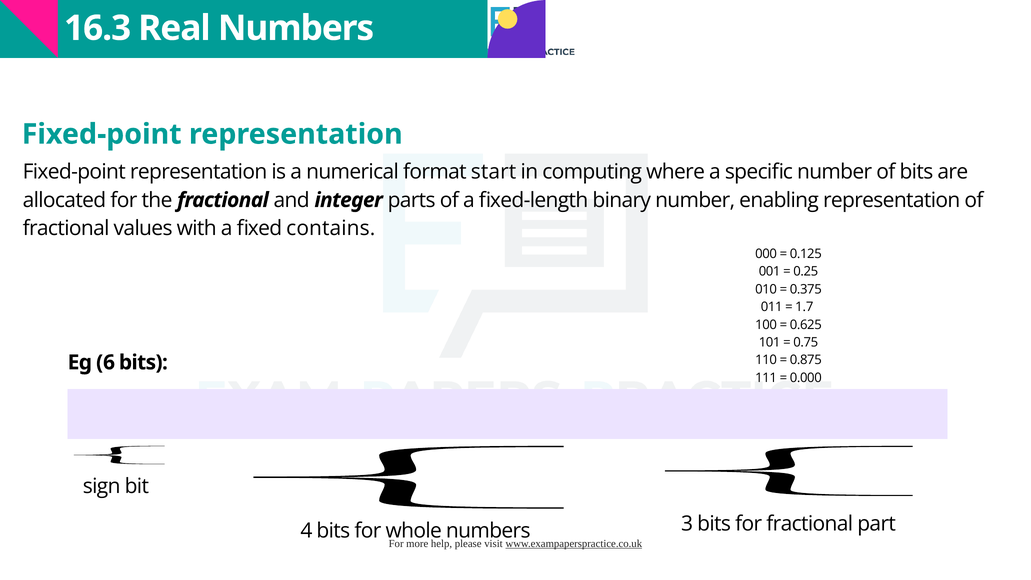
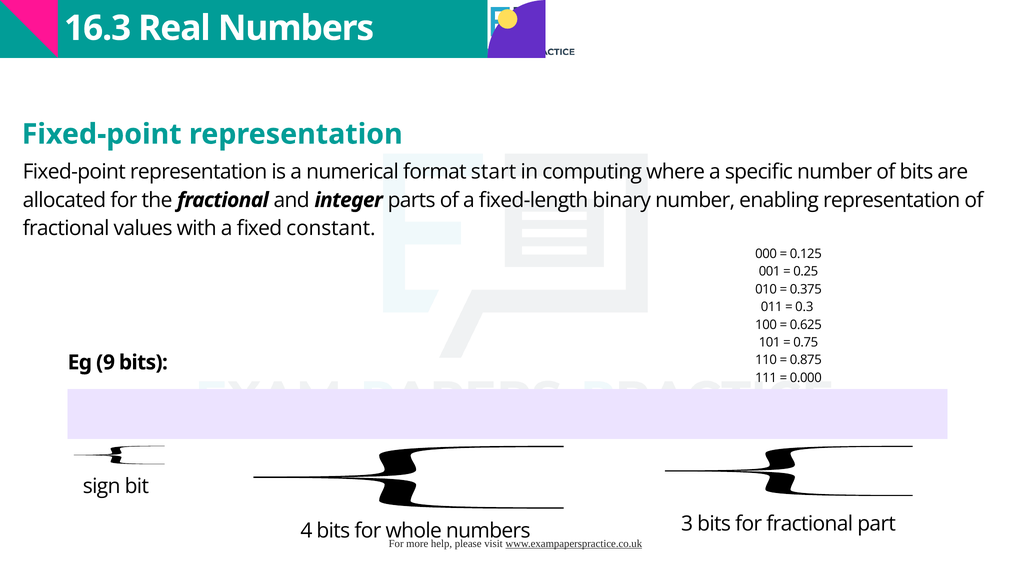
contains: contains -> constant (331, 228)
1.7: 1.7 -> 0.3 (804, 307)
6: 6 -> 9 (106, 362)
